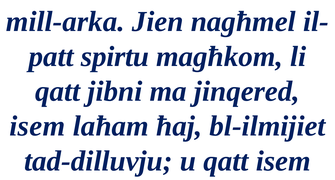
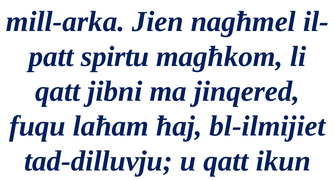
isem: isem -> fuqu (37, 126)
qatt isem: isem -> ikun (283, 161)
